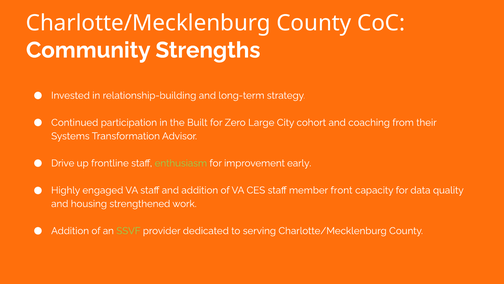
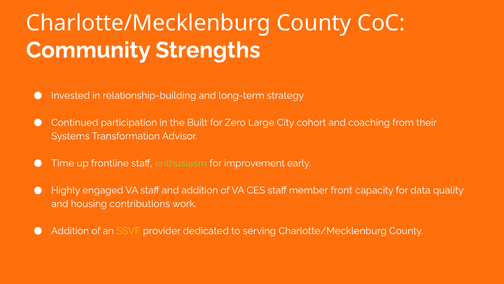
Drive: Drive -> Time (63, 163)
strengthened: strengthened -> contributions (140, 203)
SSVF colour: light green -> yellow (128, 230)
